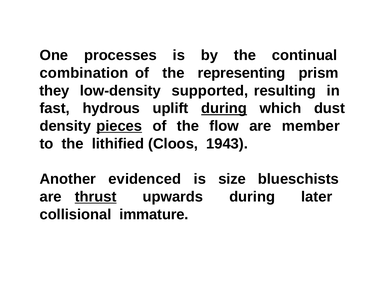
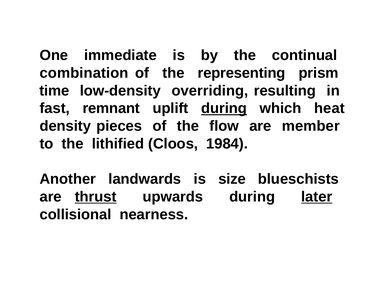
processes: processes -> immediate (120, 55)
they: they -> time (54, 91)
supported: supported -> overriding (210, 91)
hydrous: hydrous -> remnant (111, 108)
dust: dust -> heat (329, 108)
pieces underline: present -> none (119, 126)
1943: 1943 -> 1984 (227, 144)
evidenced: evidenced -> landwards (145, 179)
later underline: none -> present (317, 197)
immature: immature -> nearness (154, 215)
